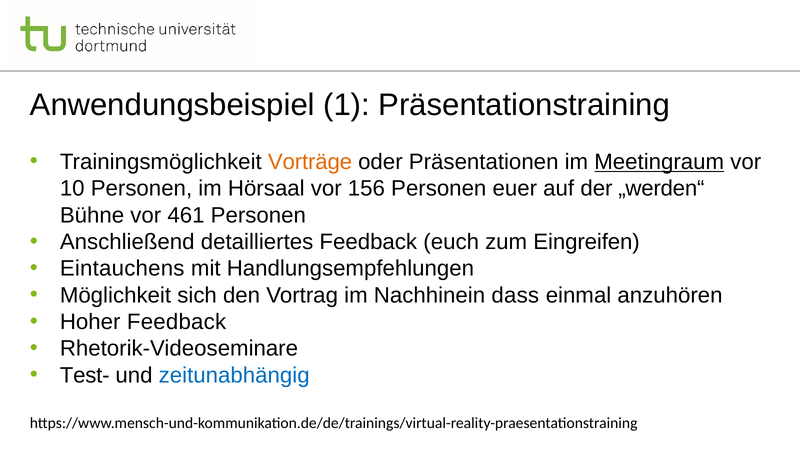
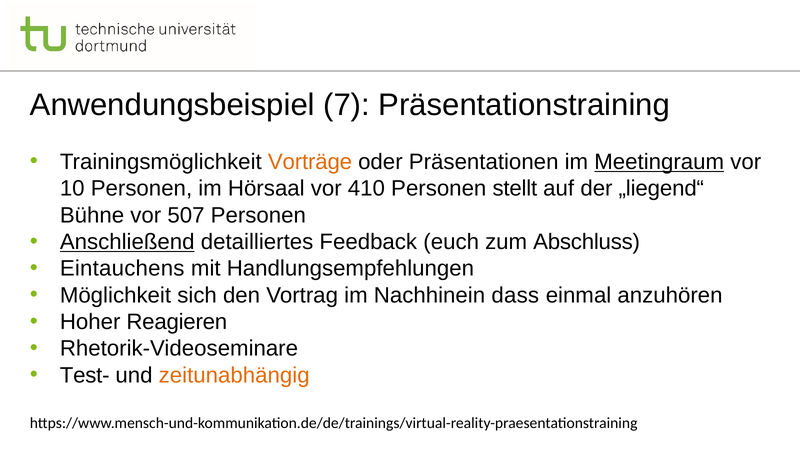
1: 1 -> 7 (347, 105)
156: 156 -> 410 (366, 189)
euer: euer -> stellt (515, 189)
„werden“: „werden“ -> „liegend“ (661, 189)
461: 461 -> 507 (186, 215)
Anschließend underline: none -> present (127, 242)
Eingreifen: Eingreifen -> Abschluss (587, 242)
Hoher Feedback: Feedback -> Reagieren (177, 322)
zeitunabhängig colour: blue -> orange (234, 375)
